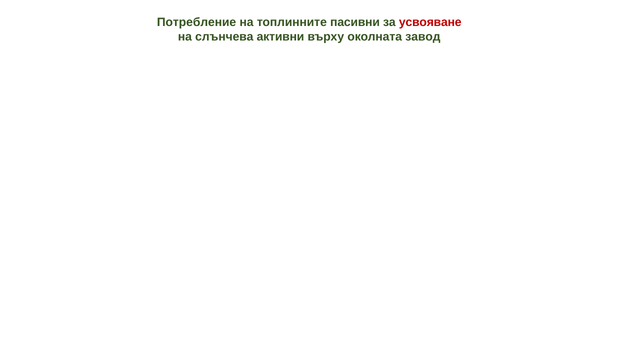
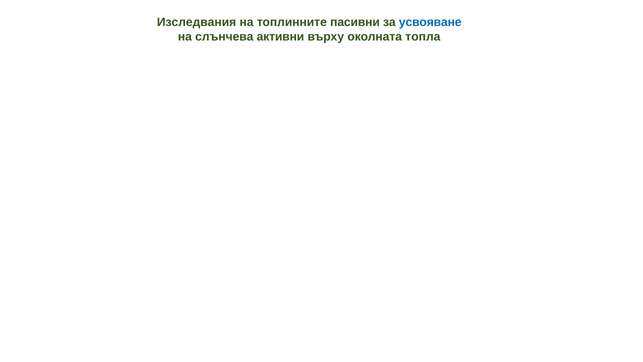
Потребление: Потребление -> Изследвания (197, 22)
усвояване colour: red -> blue (430, 22)
завод: завод -> топла (423, 37)
